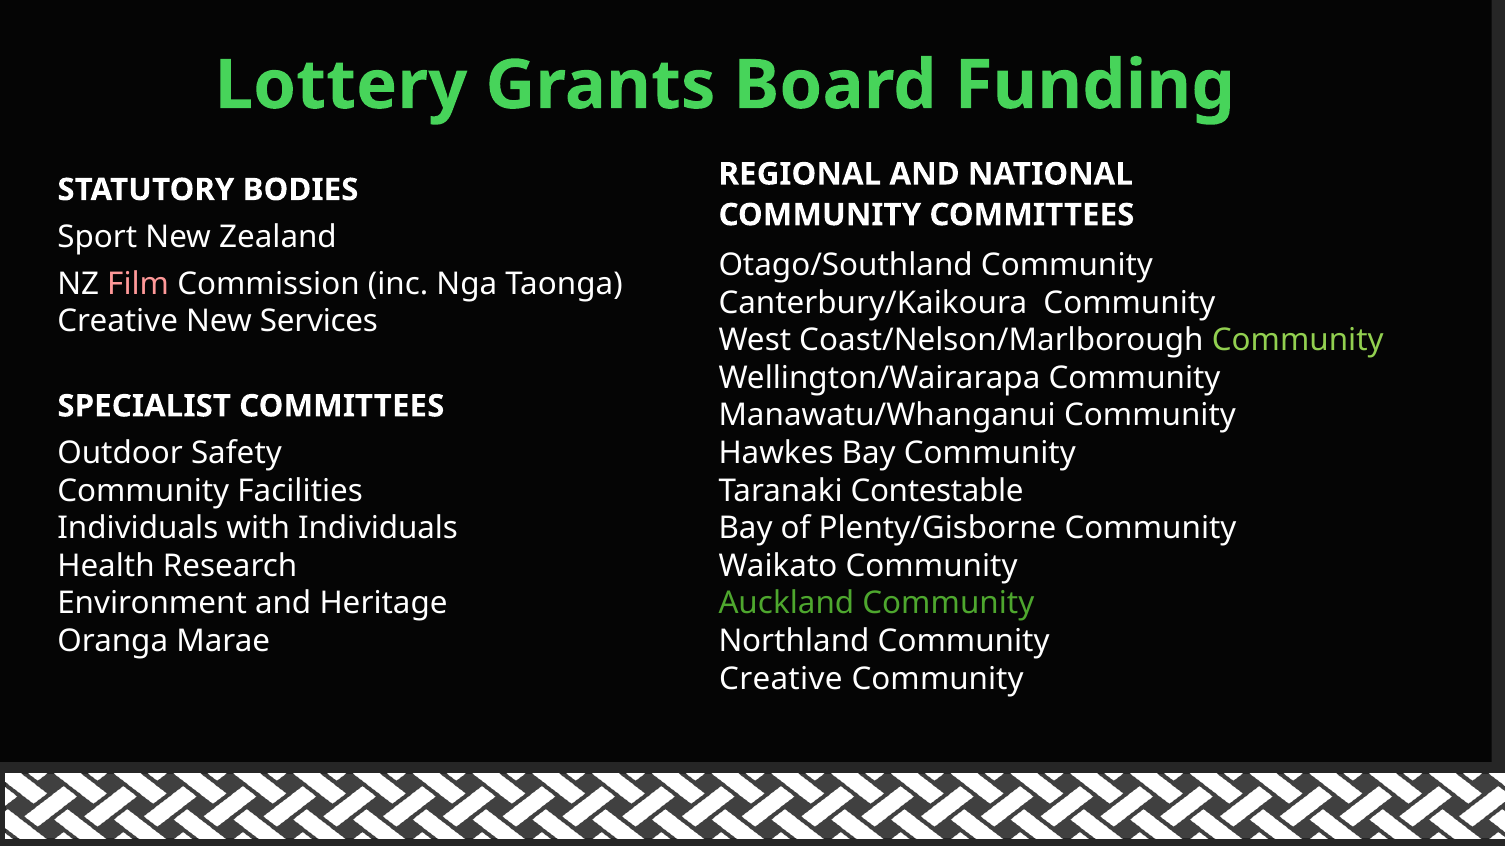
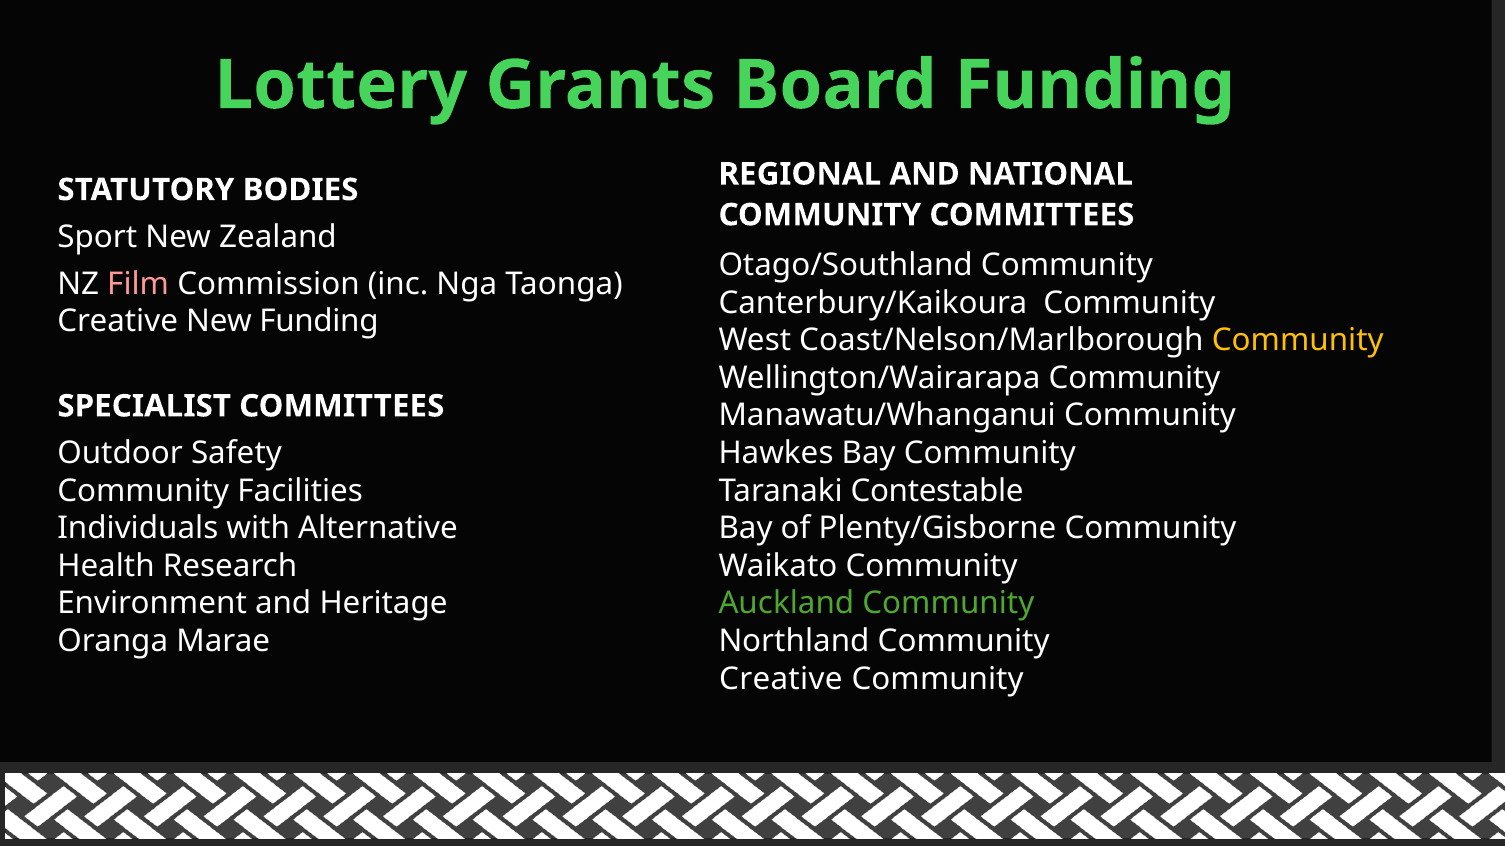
New Services: Services -> Funding (319, 322)
Community colour: light green -> yellow (1298, 341)
with Individuals: Individuals -> Alternative (378, 529)
